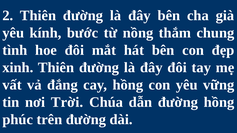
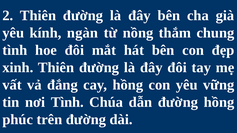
bước: bước -> ngàn (82, 33)
nơi Trời: Trời -> Tình (67, 102)
